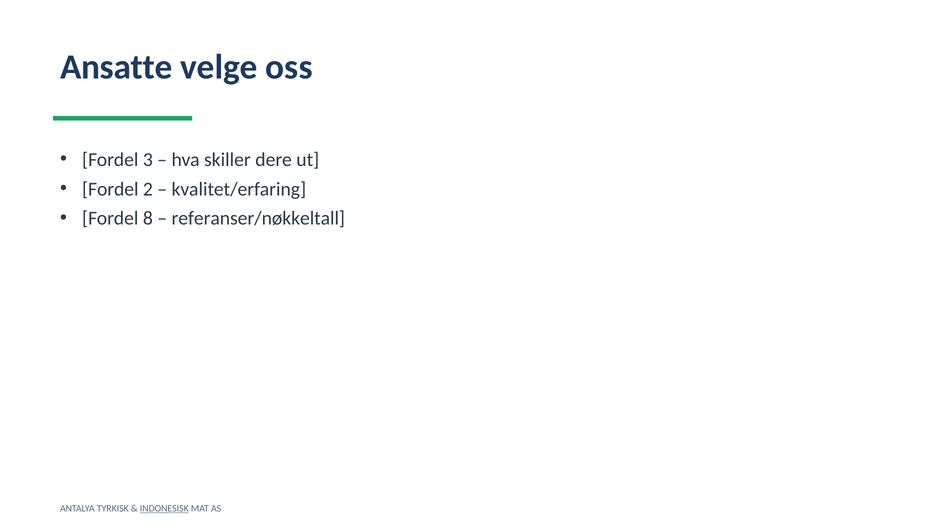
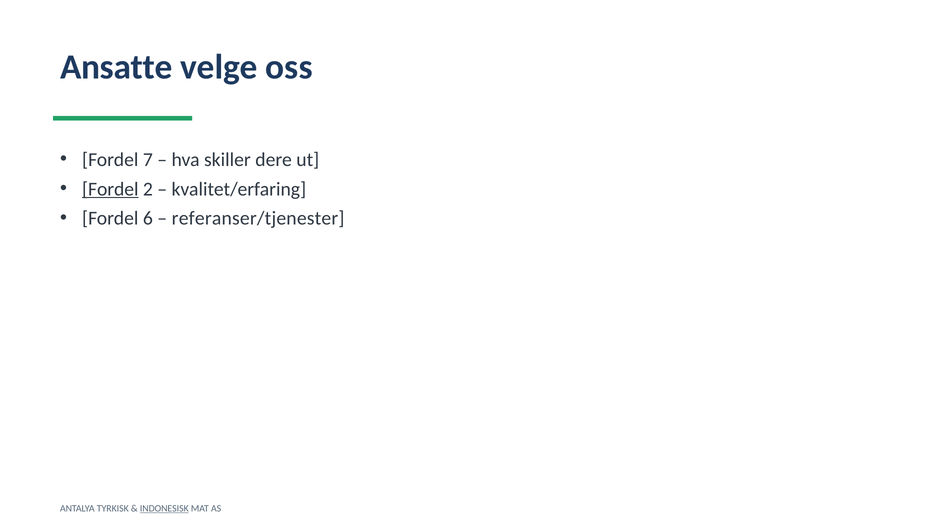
3: 3 -> 7 (148, 160)
Fordel underline: none -> present (110, 189)
8: 8 -> 6 (148, 219)
referanser/nøkkeltall: referanser/nøkkeltall -> referanser/tjenester (258, 219)
